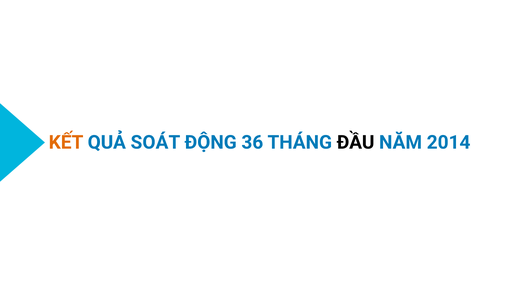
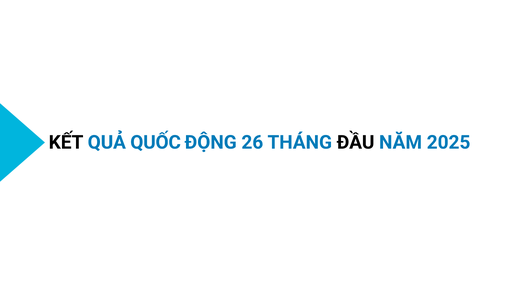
KẾT colour: orange -> black (66, 142)
SOÁT: SOÁT -> QUỐC (156, 142)
36: 36 -> 26 (252, 142)
2014: 2014 -> 2025 (449, 142)
